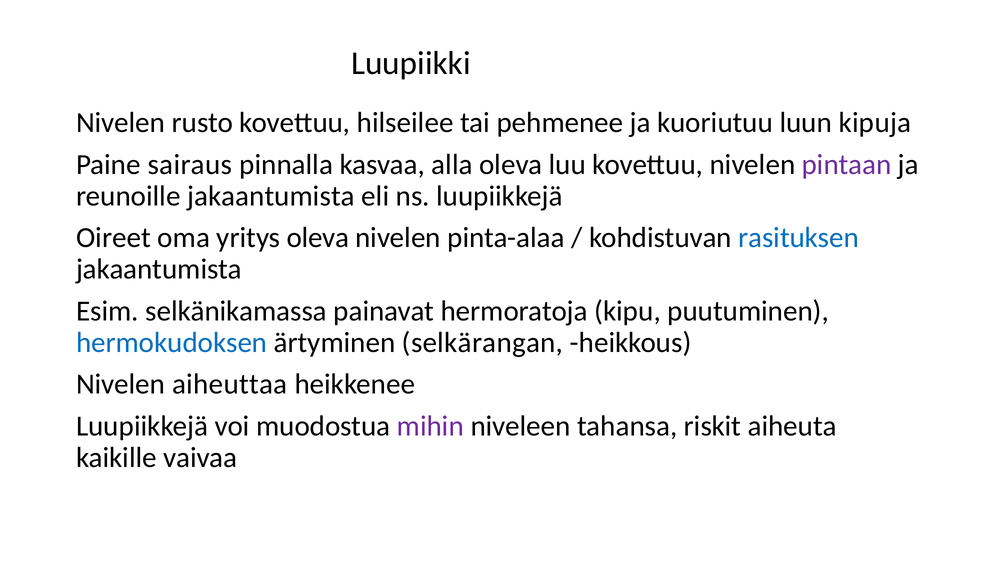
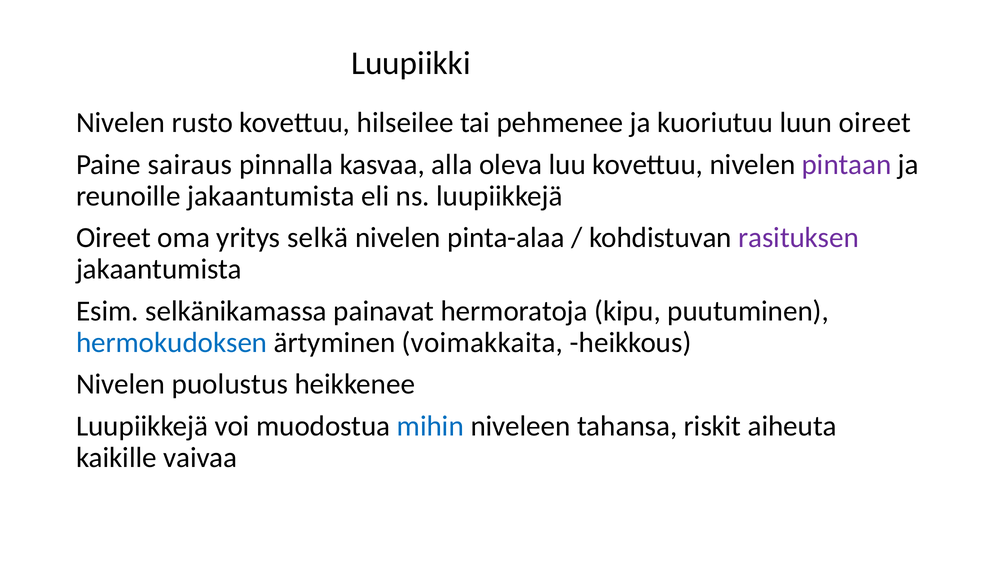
luun kipuja: kipuja -> oireet (875, 123)
yritys oleva: oleva -> selkä (318, 238)
rasituksen colour: blue -> purple (799, 238)
selkärangan: selkärangan -> voimakkaita (483, 343)
aiheuttaa: aiheuttaa -> puolustus (230, 385)
mihin colour: purple -> blue (430, 426)
